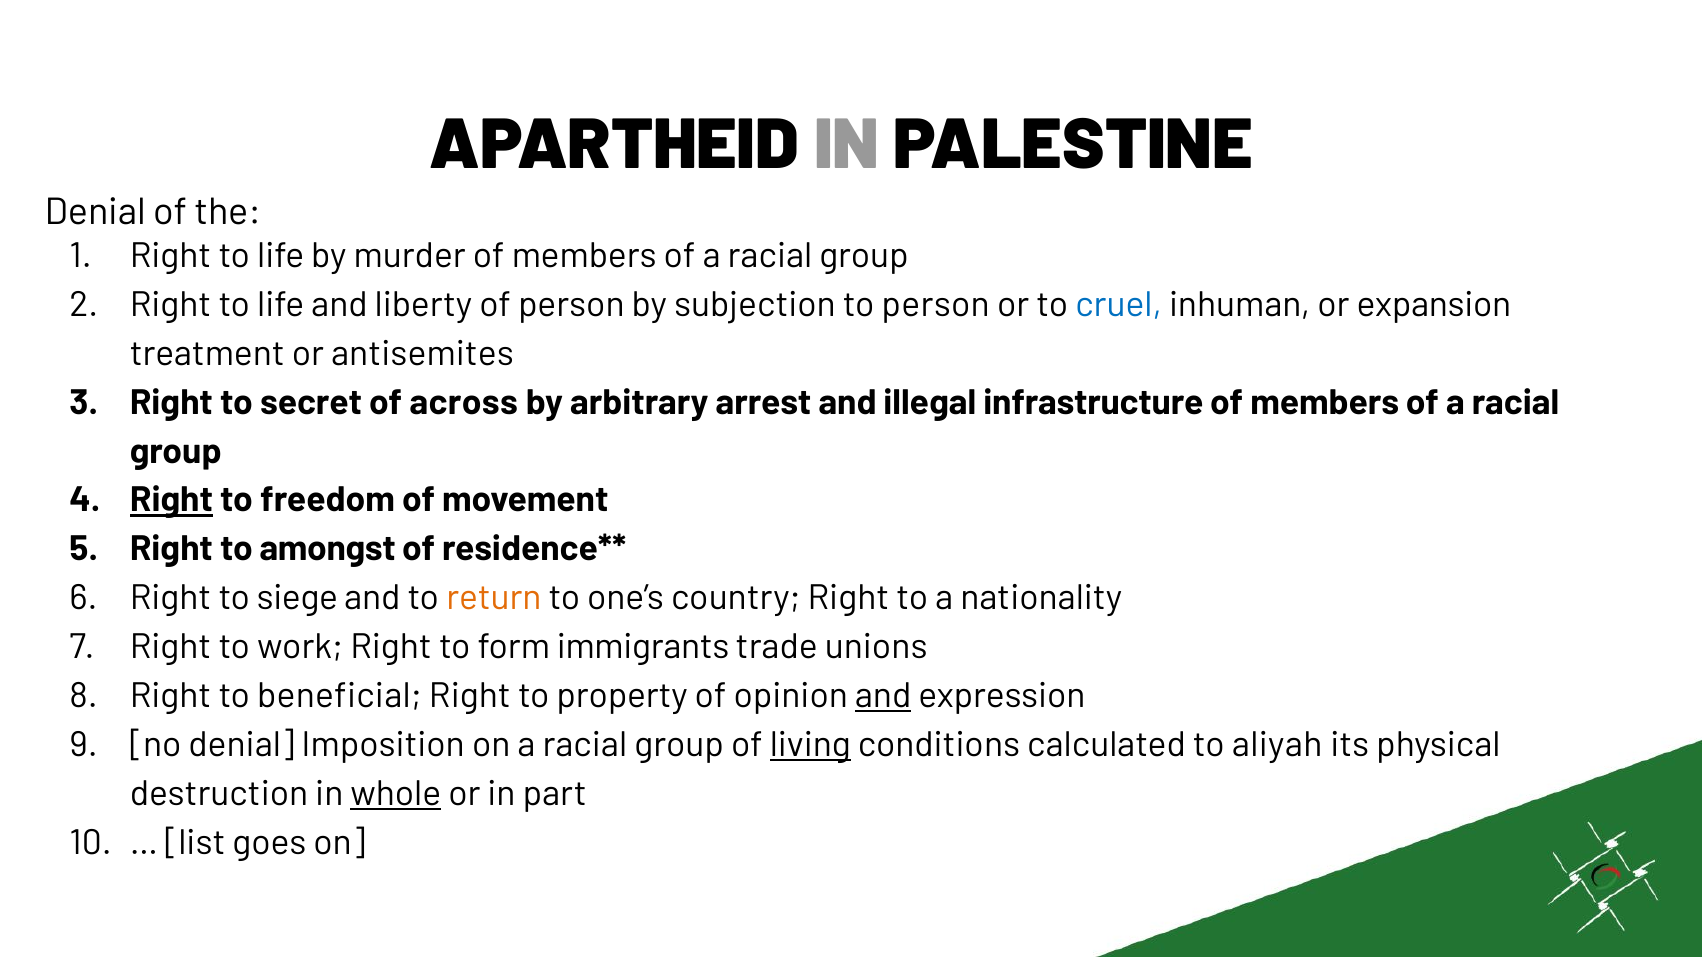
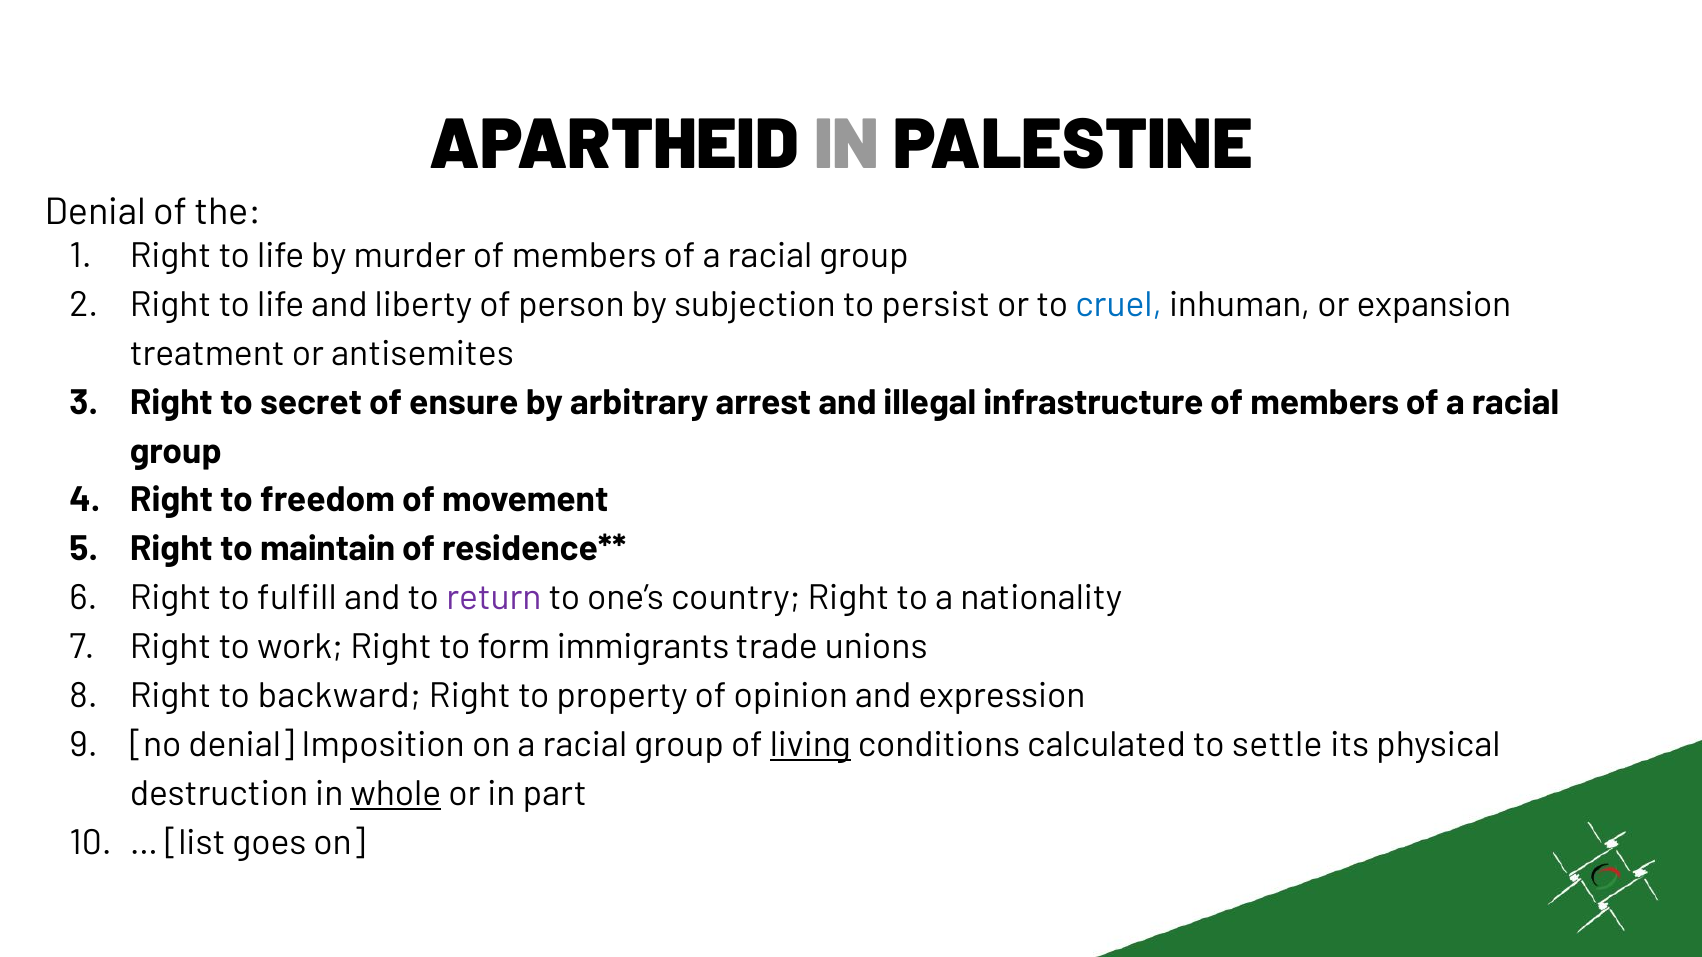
to person: person -> persist (936, 305)
across: across -> ensure (464, 403)
Right underline: present -> none (171, 500)
amongst: amongst -> maintain (328, 549)
siege: siege -> fulfill (297, 598)
return colour: orange -> purple (494, 598)
beneficial: beneficial -> backward (339, 696)
and underline: present -> none (883, 696)
aliyah: aliyah -> settle (1277, 745)
